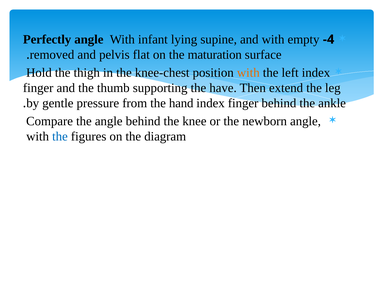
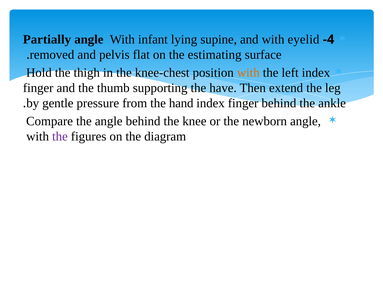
Perfectly: Perfectly -> Partially (47, 39)
empty: empty -> eyelid (303, 39)
maturation: maturation -> estimating (215, 55)
the colour: blue -> purple (60, 137)
